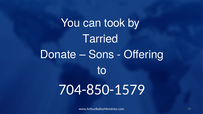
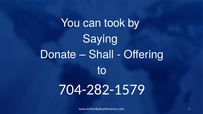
Tarried: Tarried -> Saying (100, 39)
Sons: Sons -> Shall (101, 55)
704-850-1579: 704-850-1579 -> 704-282-1579 (102, 90)
